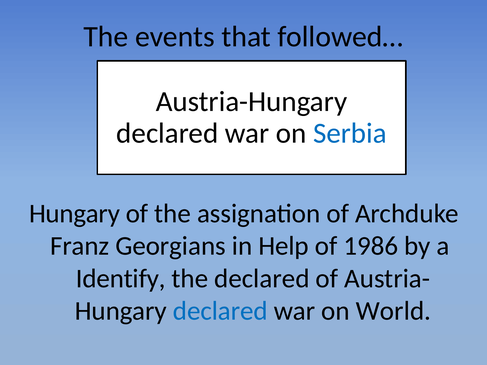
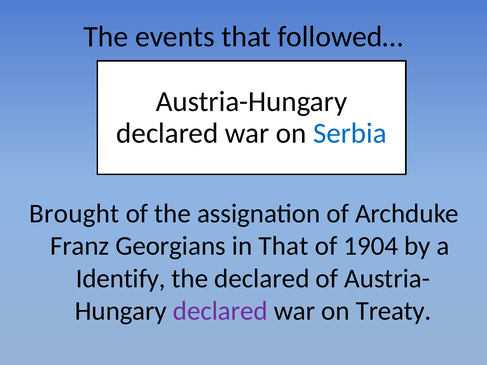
Hungary: Hungary -> Brought (74, 214)
in Help: Help -> That (283, 246)
1986: 1986 -> 1904 (371, 246)
declared colour: blue -> purple (220, 311)
World: World -> Treaty (394, 311)
